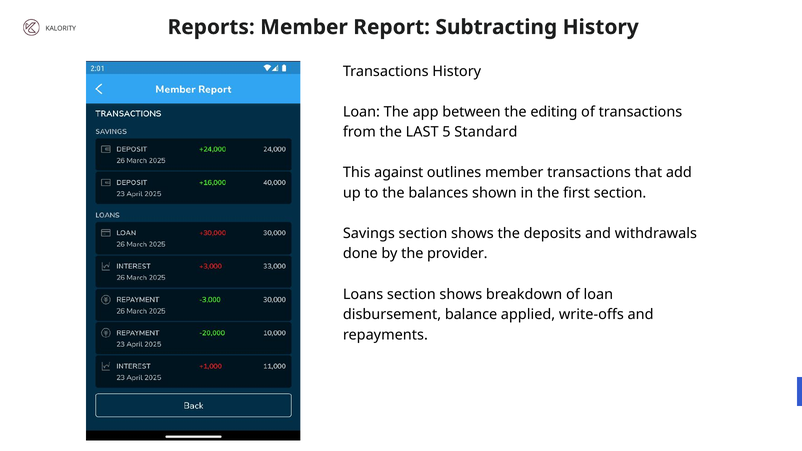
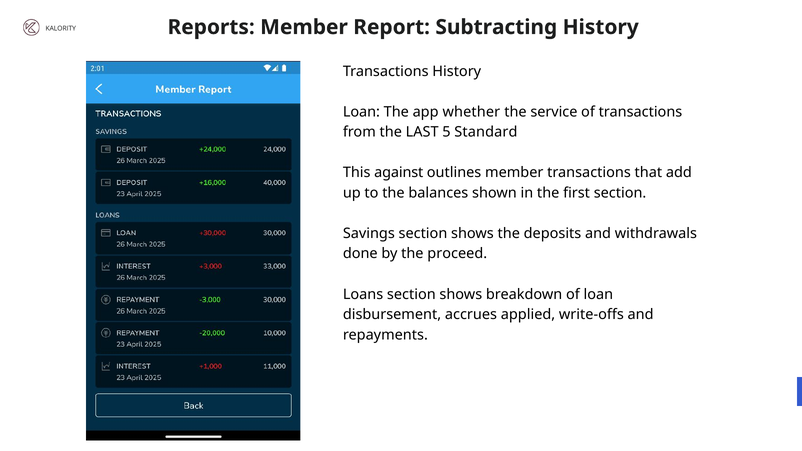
between: between -> whether (471, 112)
editing: editing -> service (554, 112)
provider: provider -> proceed (457, 254)
balance: balance -> accrues (471, 315)
